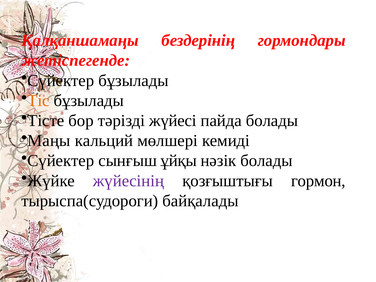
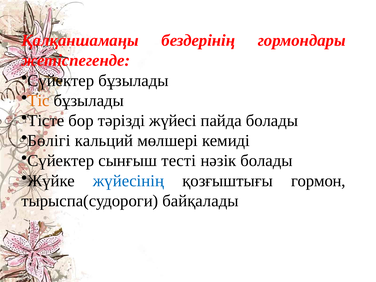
Маңы: Маңы -> Бөлігі (49, 141)
ұйқы: ұйқы -> тесті (179, 161)
жүйесінің colour: purple -> blue (128, 181)
